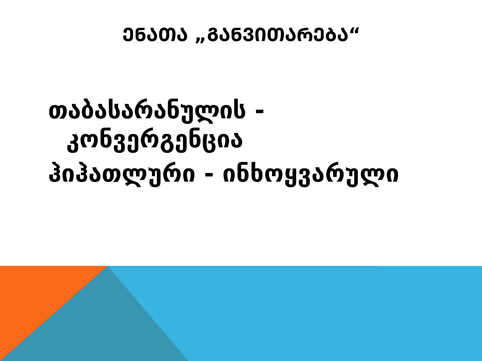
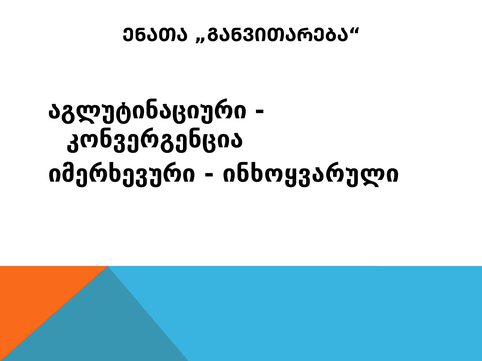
თაბასარანულის: თაბასარანულის -> აგლუტინაციური (147, 111)
ჰიჰათლური: ჰიჰათლური -> იმერხევური (122, 174)
